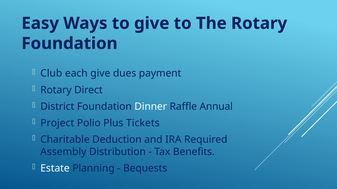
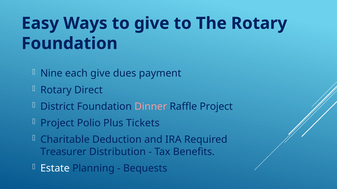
Club: Club -> Nine (51, 74)
Dinner colour: white -> pink (151, 107)
Raffle Annual: Annual -> Project (216, 107)
Assembly: Assembly -> Treasurer (63, 152)
